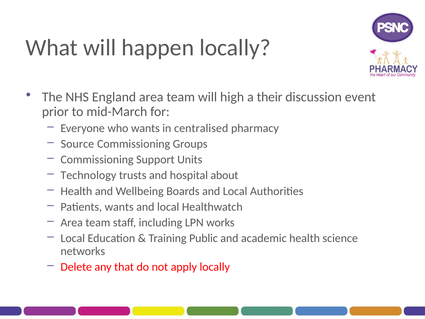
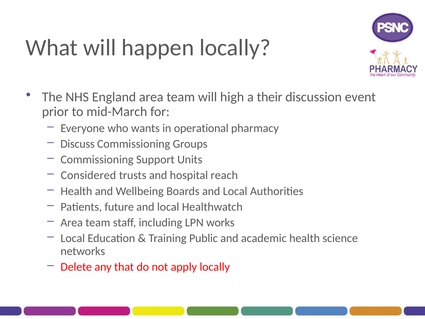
centralised: centralised -> operational (201, 128)
Source: Source -> Discuss (78, 144)
Technology: Technology -> Considered (88, 175)
about: about -> reach (224, 175)
Patients wants: wants -> future (119, 207)
